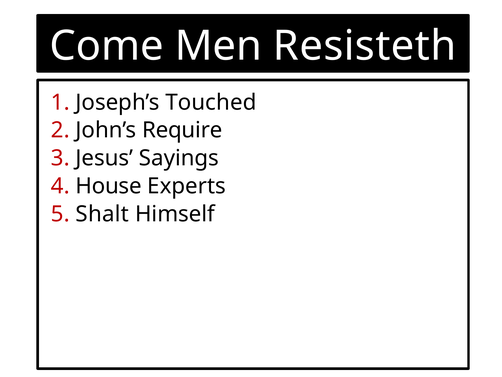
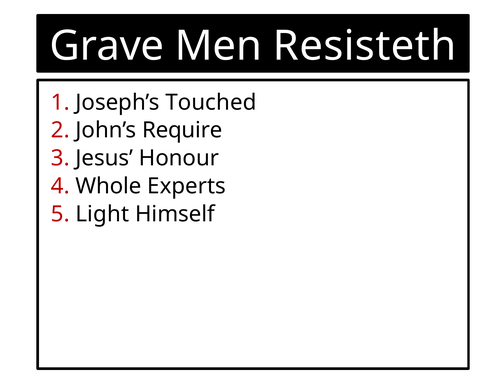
Come: Come -> Grave (107, 46)
Sayings: Sayings -> Honour (179, 158)
House: House -> Whole (109, 186)
Shalt: Shalt -> Light (102, 214)
